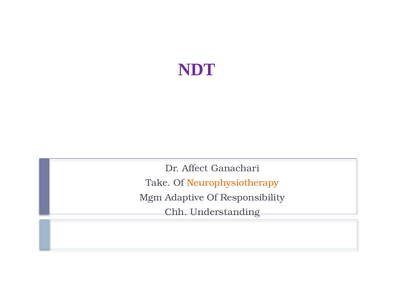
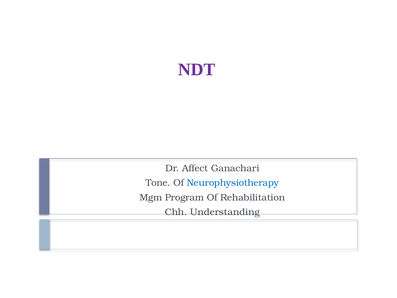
Take: Take -> Tone (158, 183)
Neurophysiotherapy colour: orange -> blue (233, 183)
Adaptive: Adaptive -> Program (184, 197)
Responsibility: Responsibility -> Rehabilitation (253, 197)
